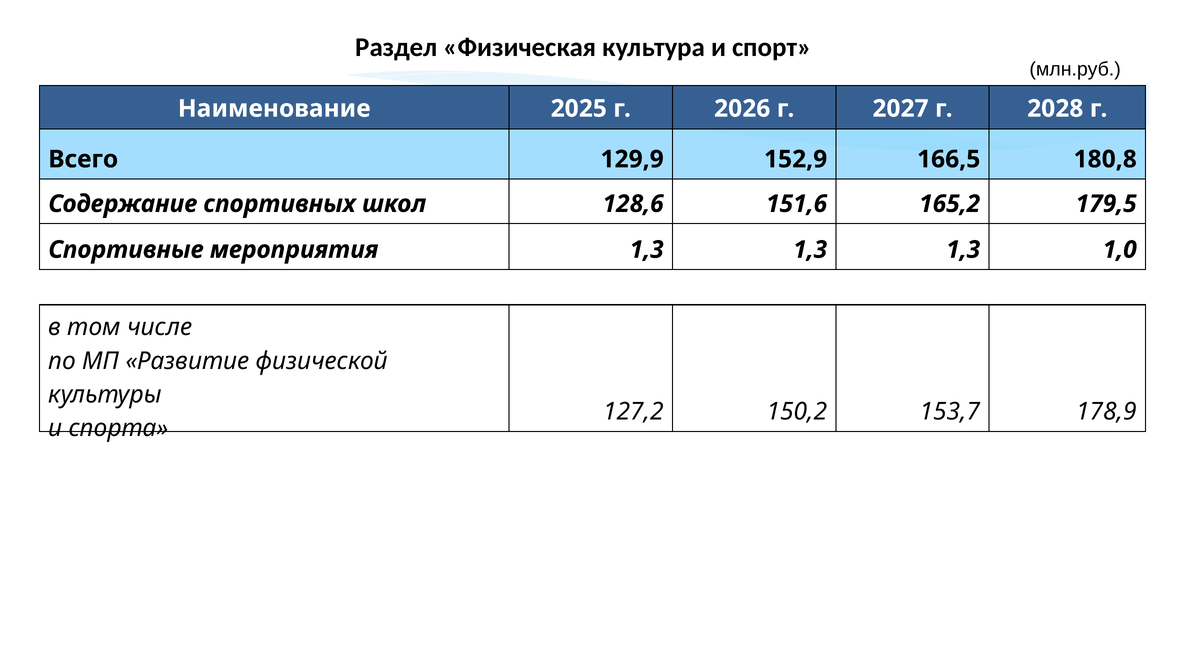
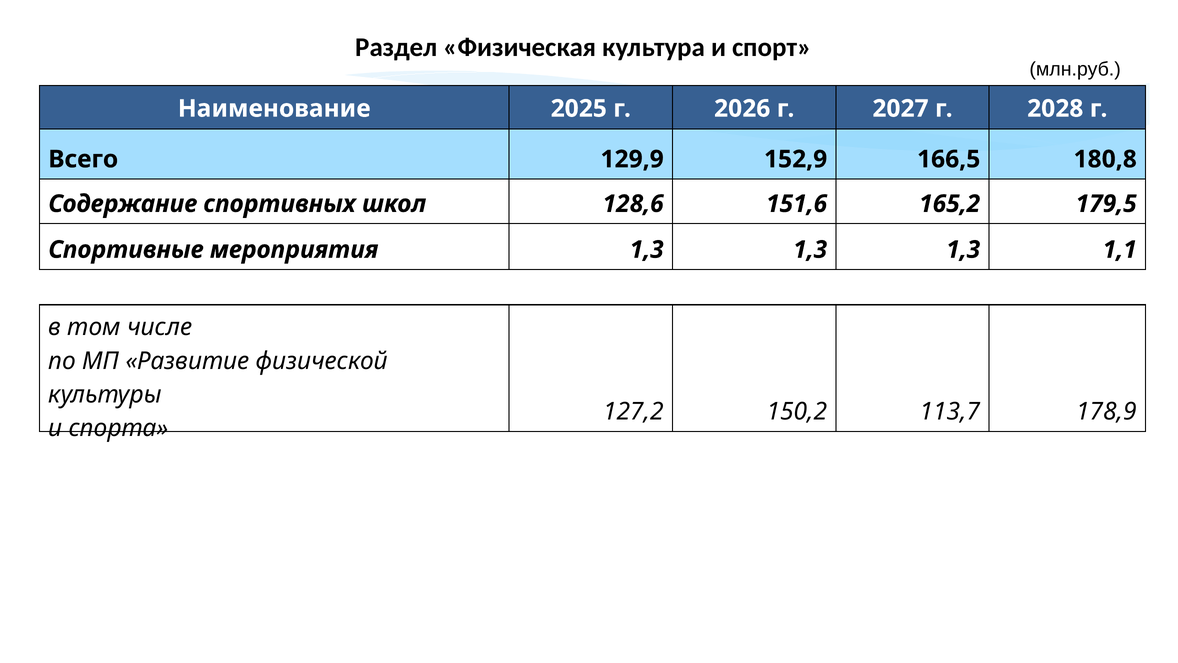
1,0: 1,0 -> 1,1 (1120, 250)
153,7: 153,7 -> 113,7 (950, 412)
